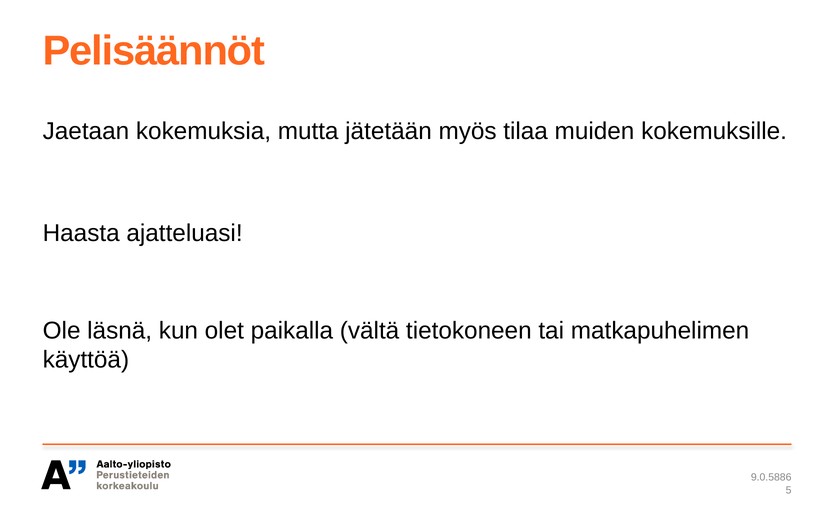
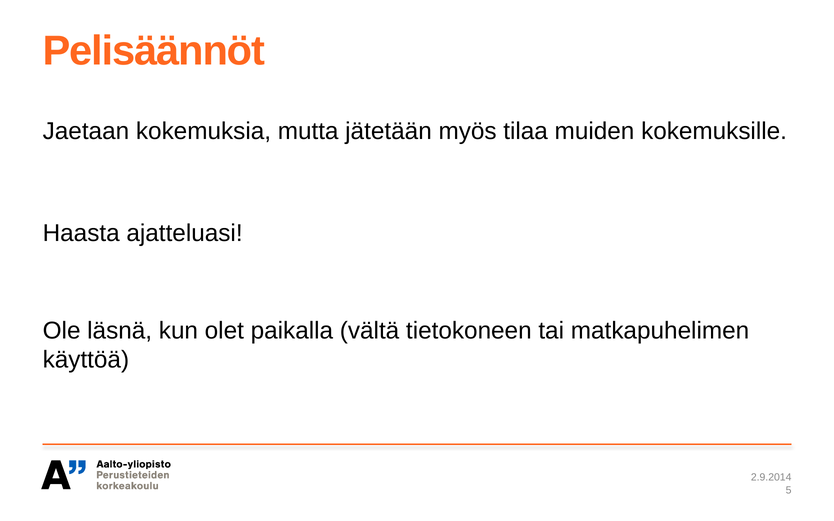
9.0.5886: 9.0.5886 -> 2.9.2014 (771, 477)
